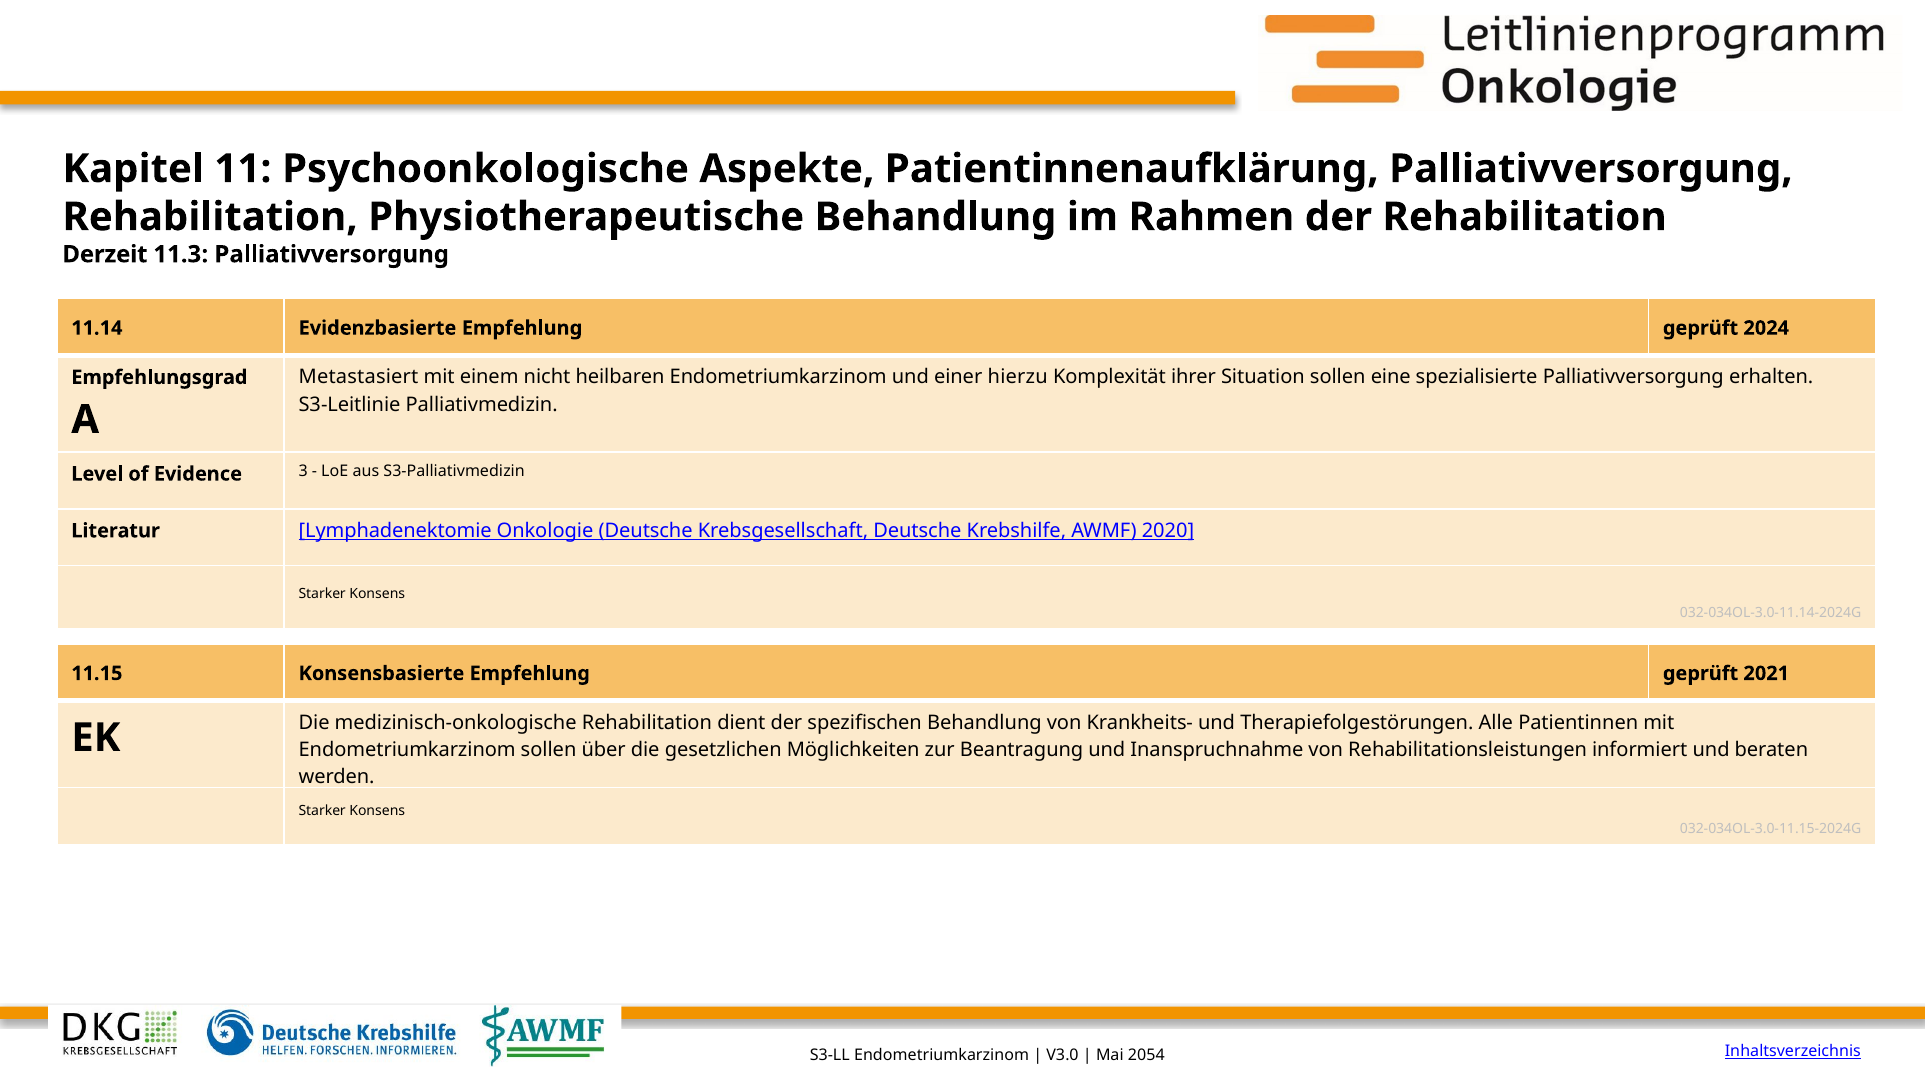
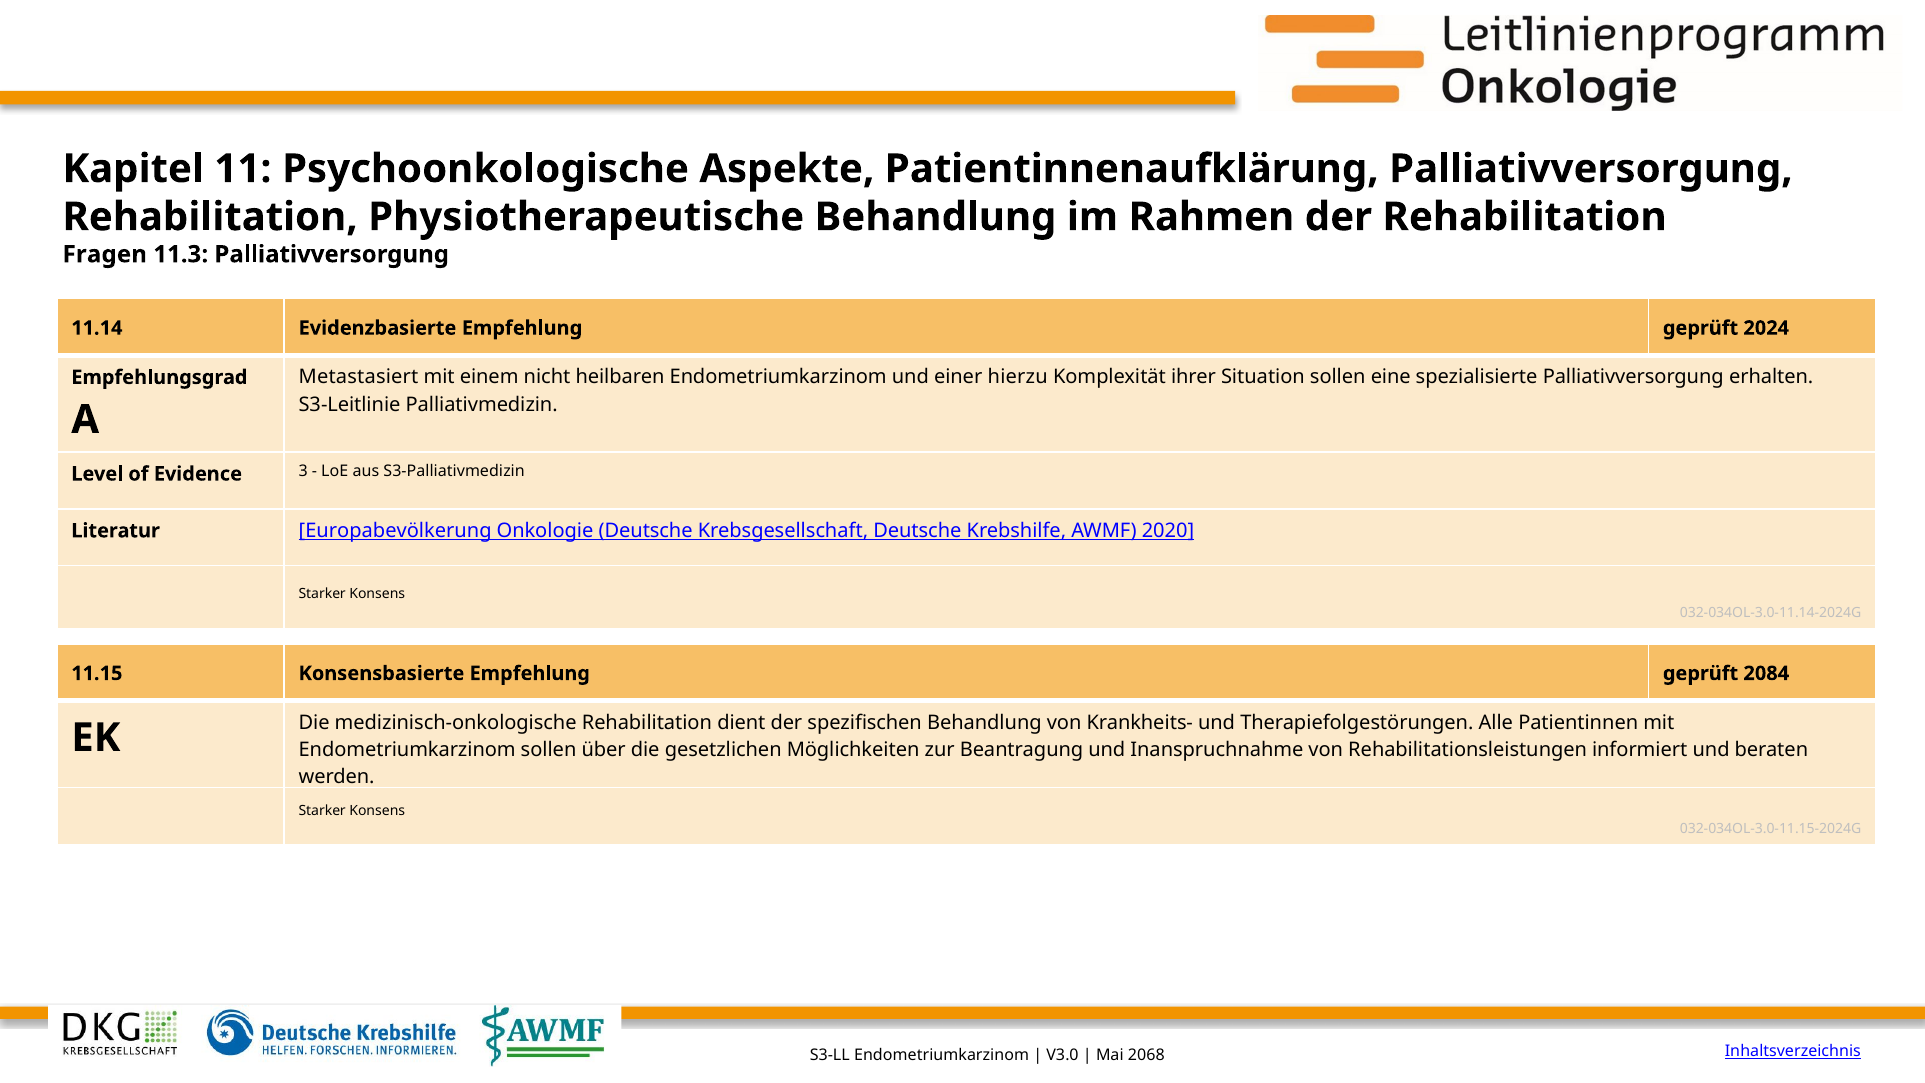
Derzeit: Derzeit -> Fragen (105, 254)
Lymphadenektomie: Lymphadenektomie -> Europabevölkerung (395, 531)
2021: 2021 -> 2084 (1766, 673)
2054: 2054 -> 2068 (1146, 1055)
